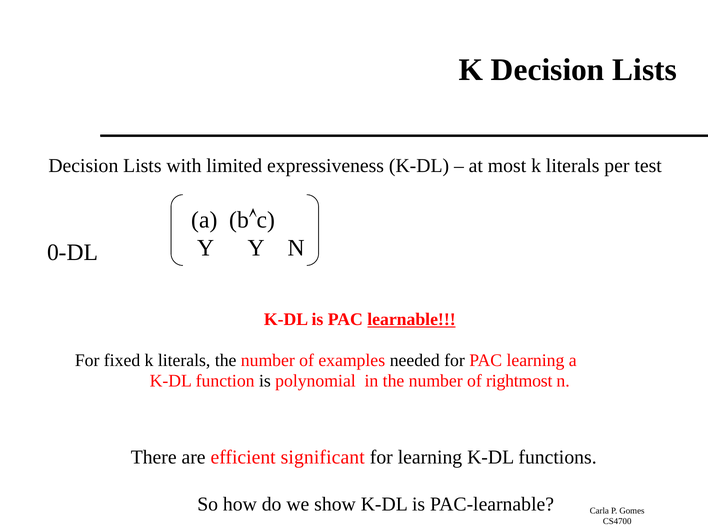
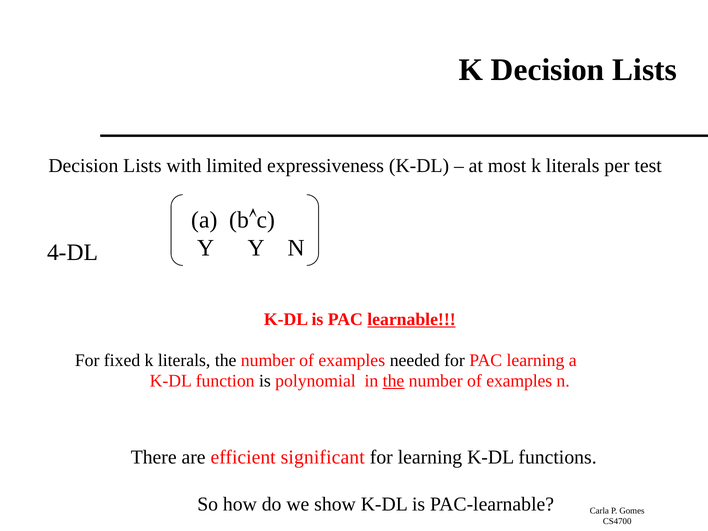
0-DL: 0-DL -> 4-DL (73, 253)
the underline: none -> present (394, 381)
rightmost: rightmost -> examples (519, 381)
